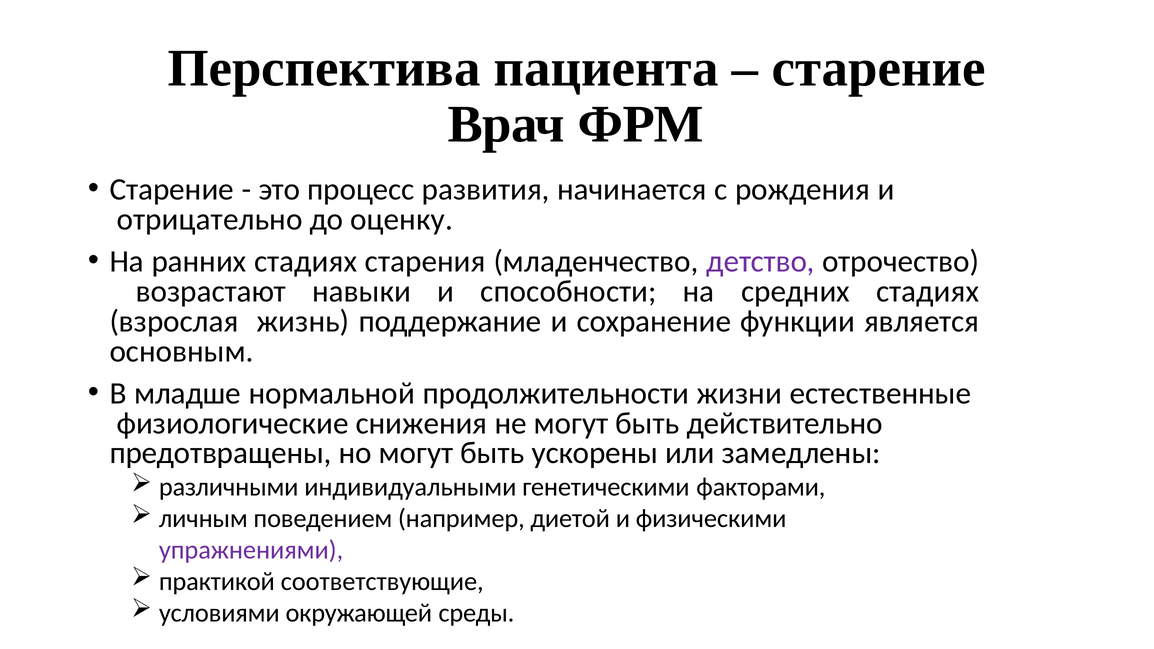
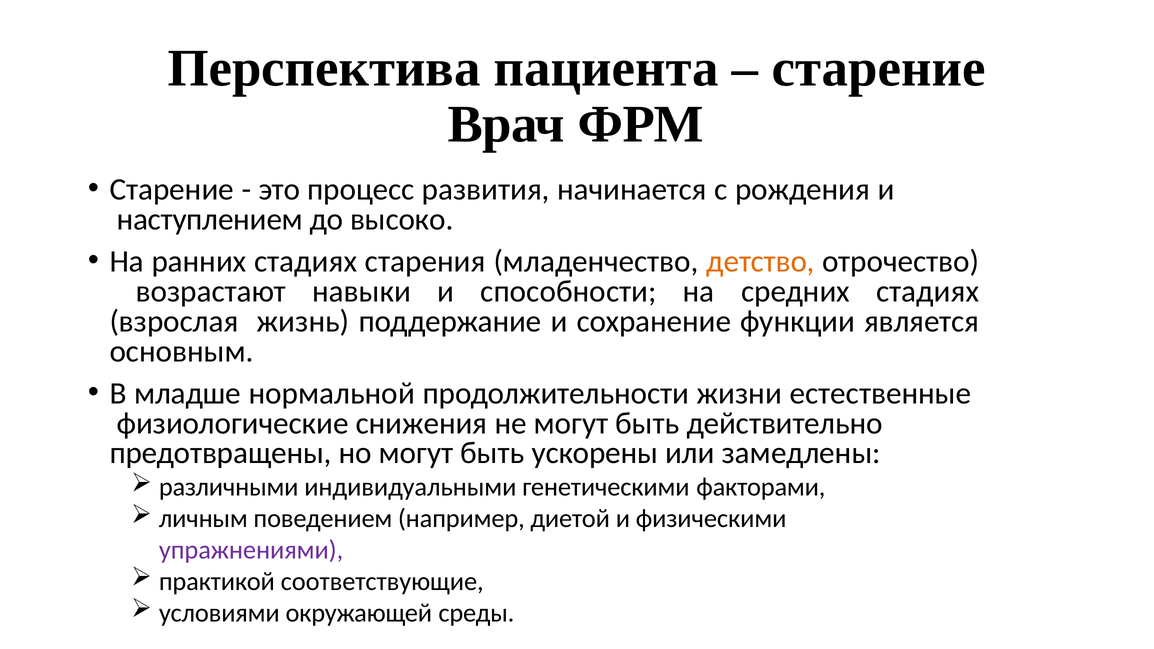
отрицательно: отрицательно -> наступлением (210, 220)
оценку: оценку -> высоко (402, 220)
детство colour: purple -> orange (761, 262)
